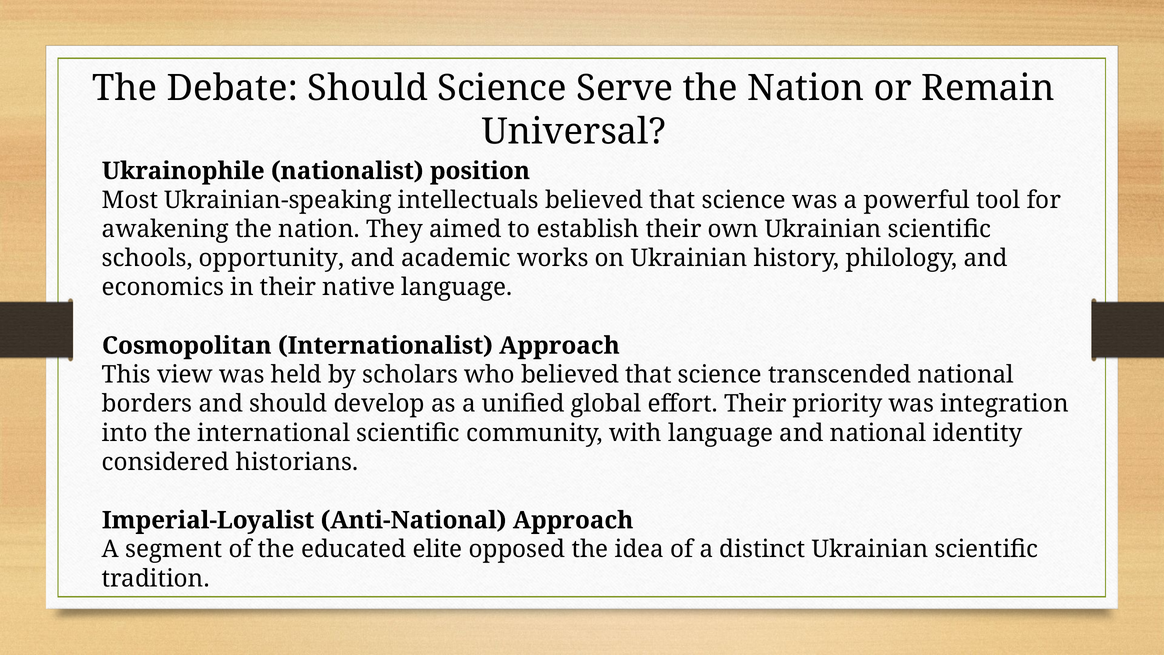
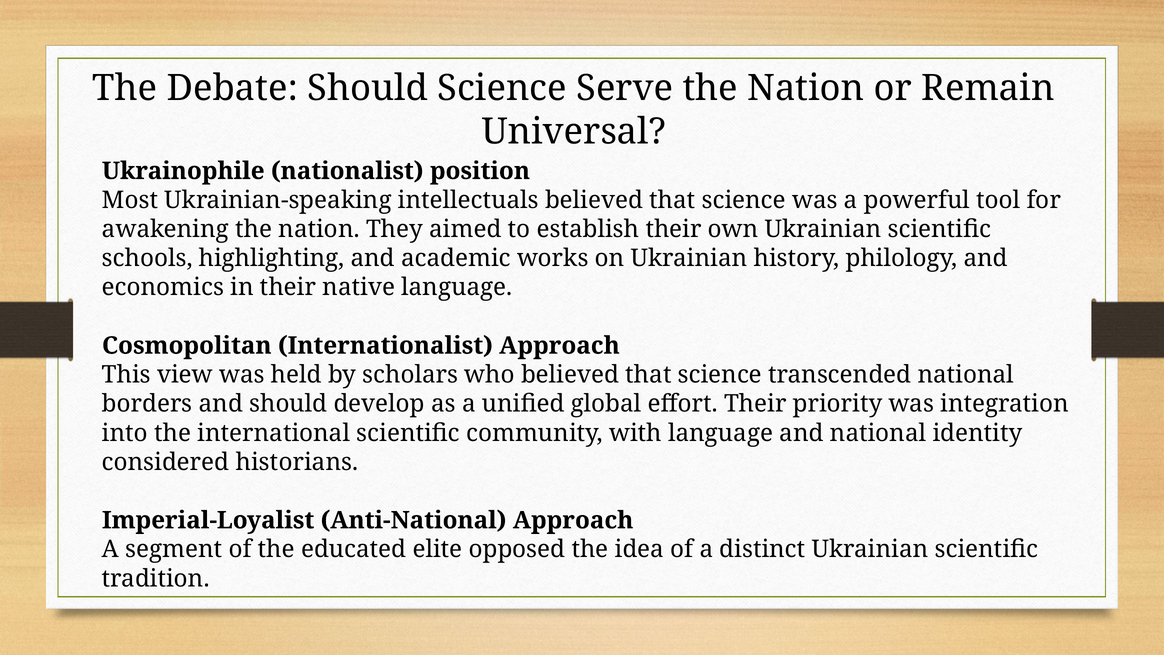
opportunity: opportunity -> highlighting (272, 258)
